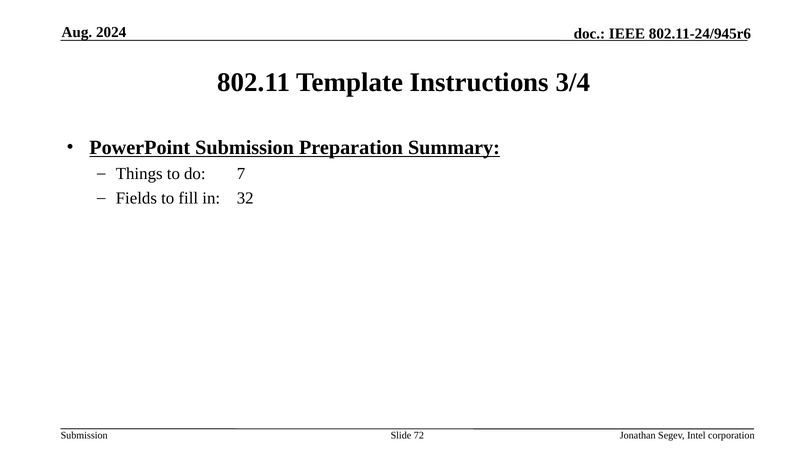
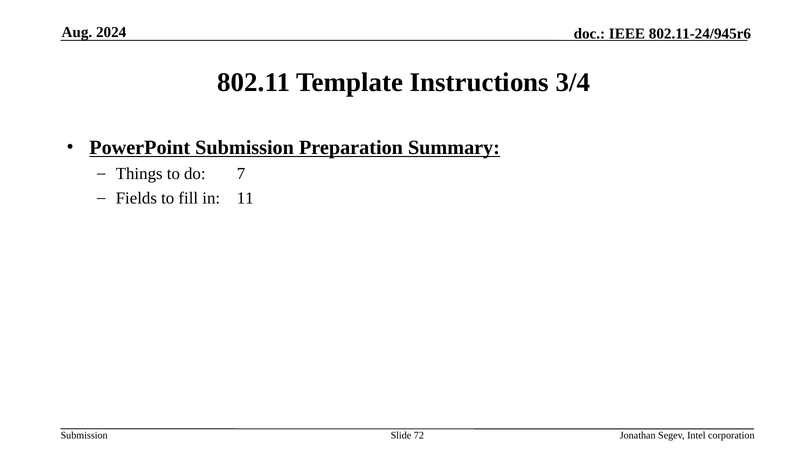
32: 32 -> 11 (245, 198)
